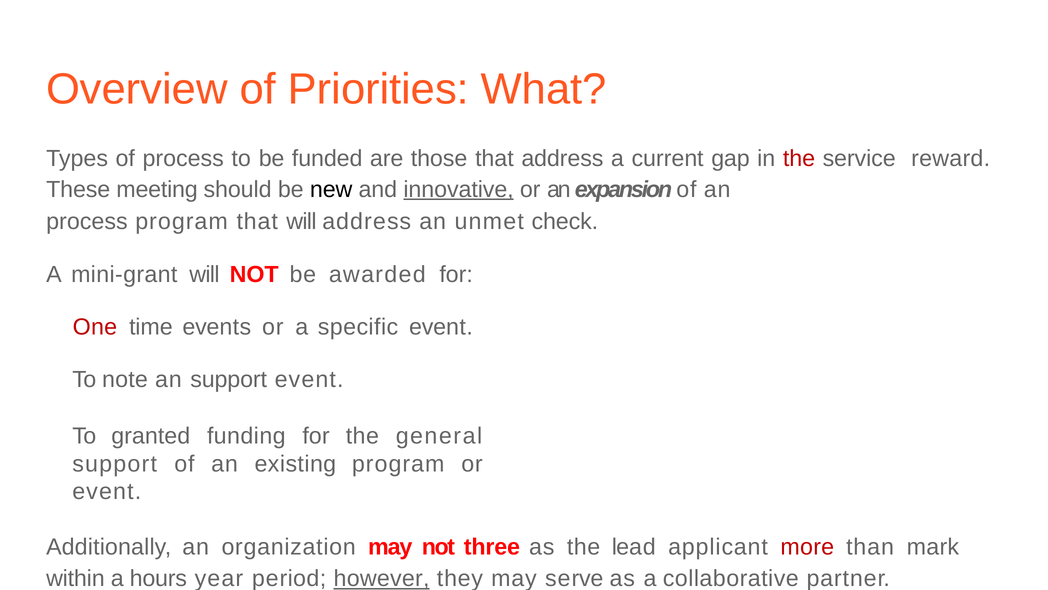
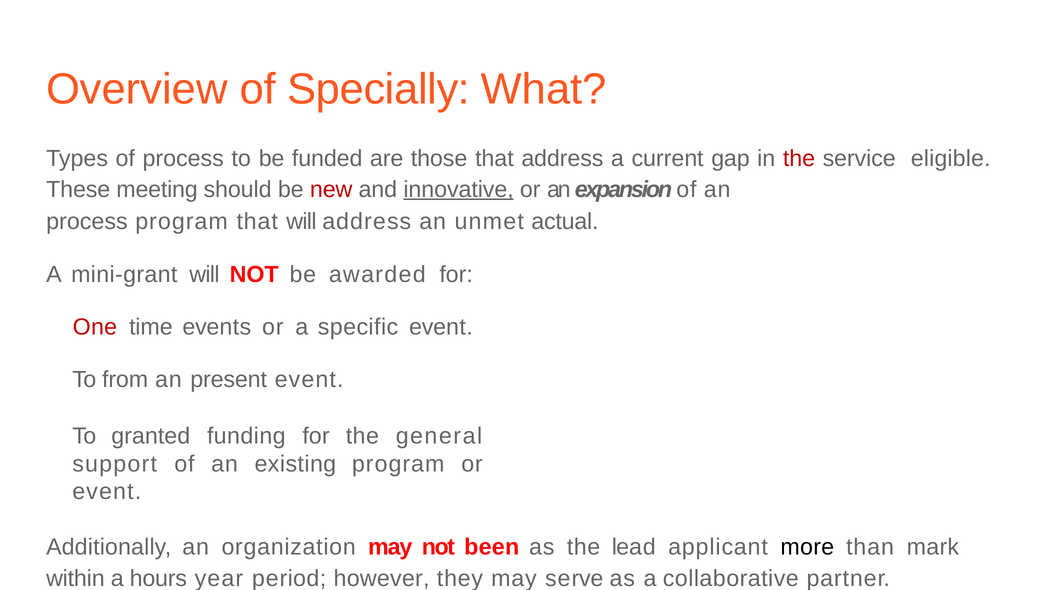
Priorities: Priorities -> Specially (379, 89)
reward: reward -> eligible (951, 158)
new colour: black -> red (331, 189)
check: check -> actual (565, 222)
note: note -> from (125, 379)
an support: support -> present (229, 379)
three: three -> been (492, 546)
more colour: red -> black (807, 546)
however underline: present -> none (382, 578)
